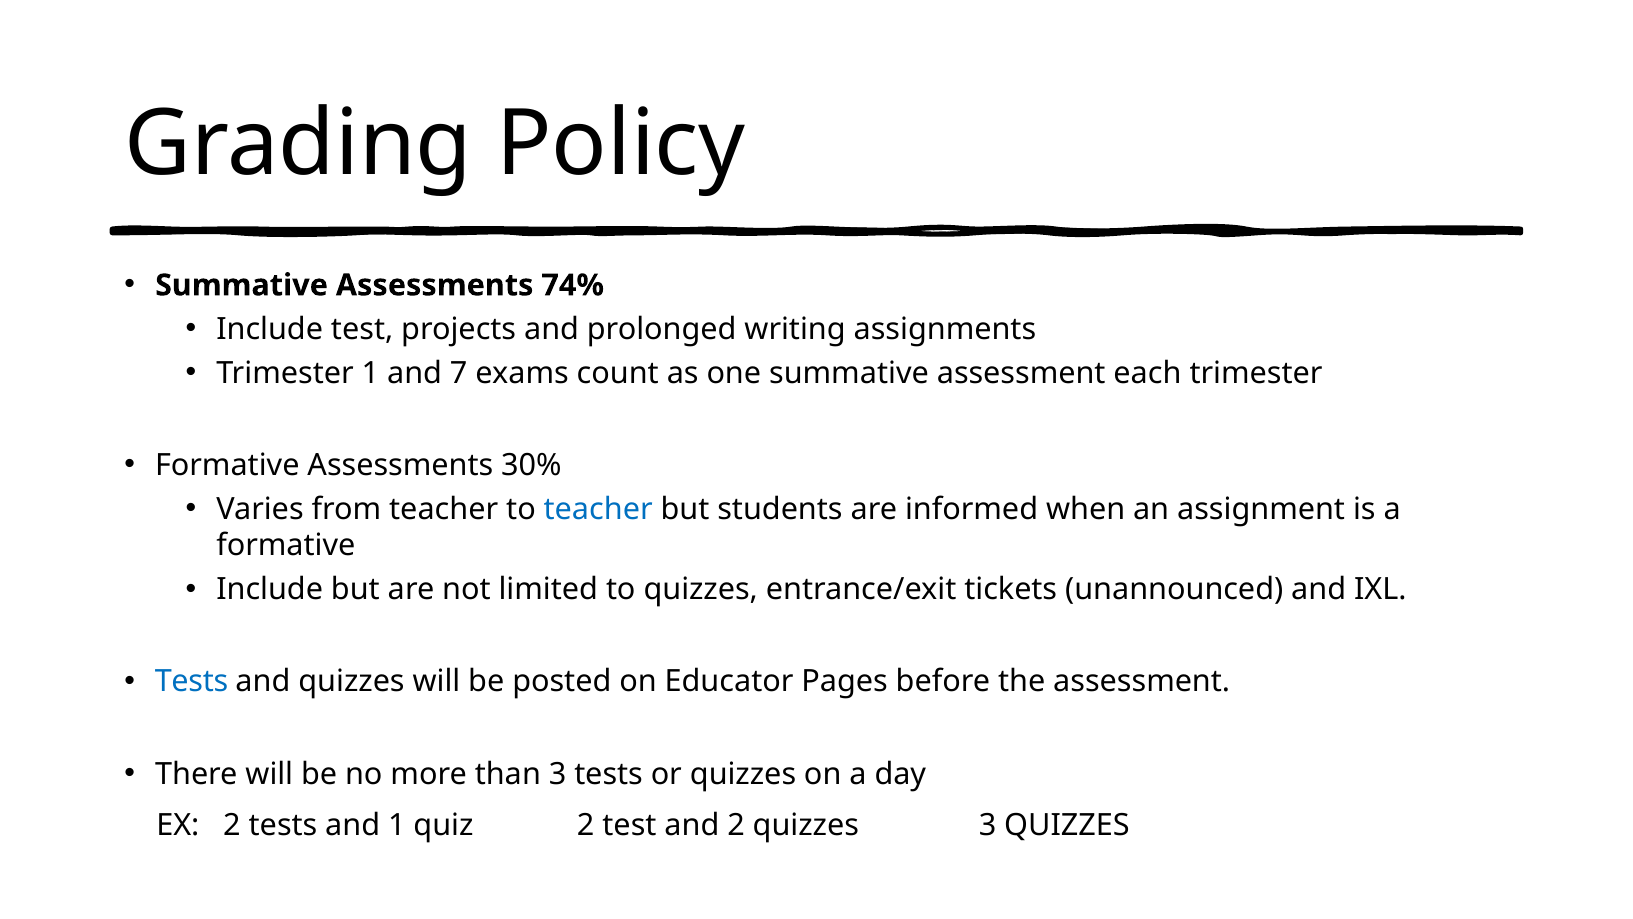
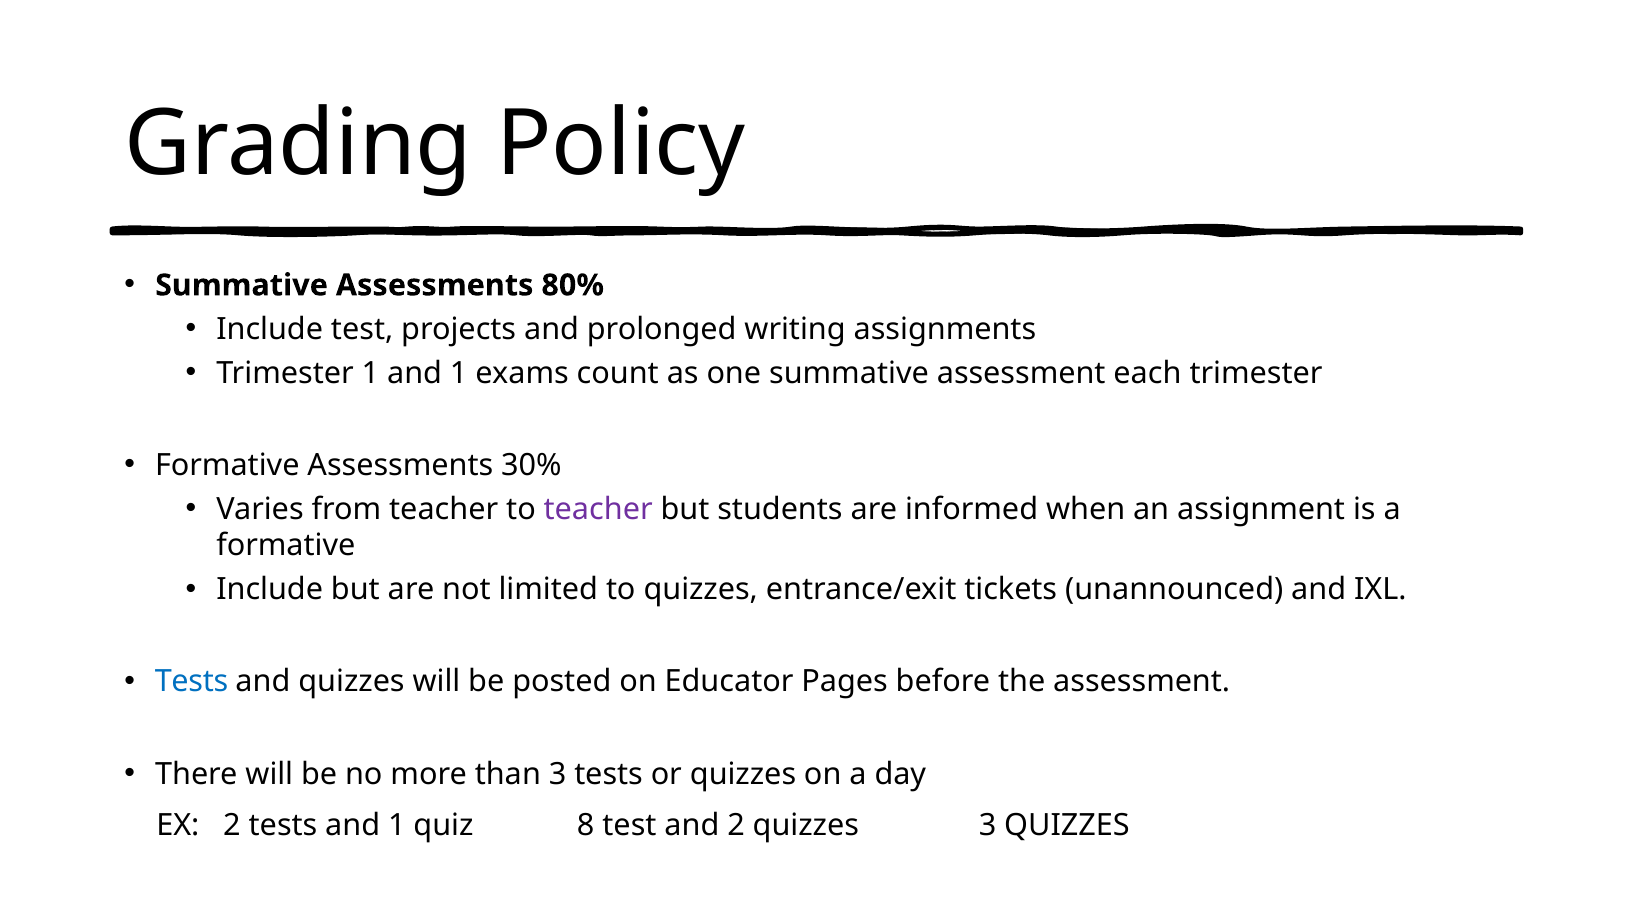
74%: 74% -> 80% (573, 285)
1 and 7: 7 -> 1 (459, 373)
teacher colour: blue -> purple (598, 509)
quiz 2: 2 -> 8 (586, 825)
